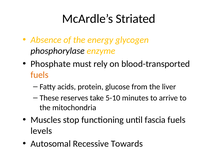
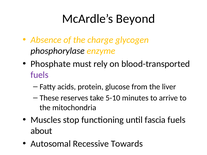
Striated: Striated -> Beyond (135, 19)
energy: energy -> charge (100, 40)
fuels colour: orange -> purple (39, 75)
levels: levels -> about (41, 131)
